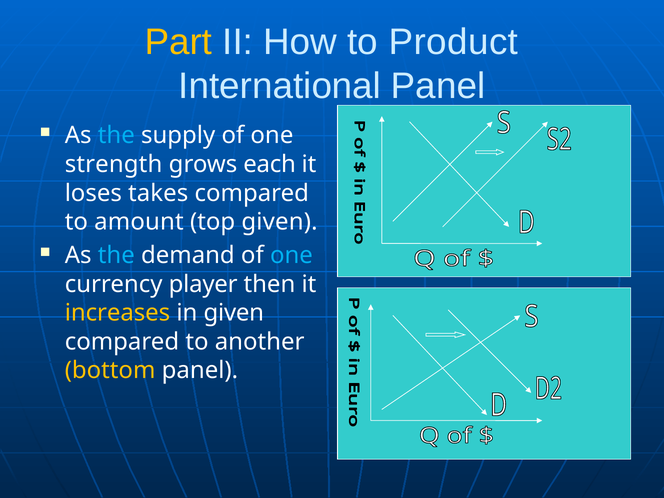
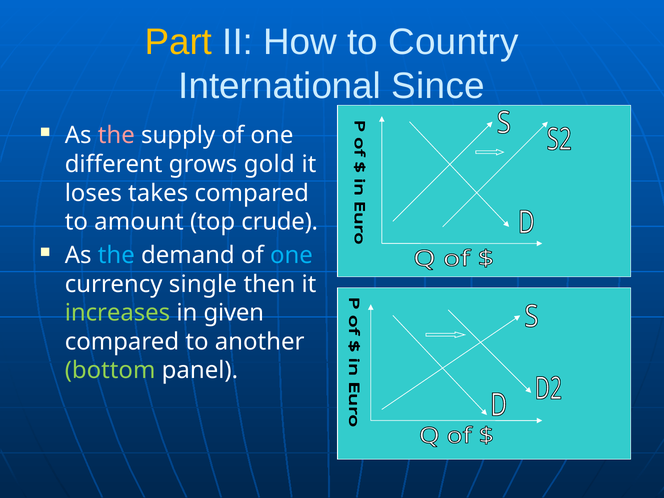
Product: Product -> Country (454, 42)
International Panel: Panel -> Since (438, 86)
the colour: light blue -> pink (116, 136)
strength: strength -> different (114, 164)
each: each -> gold (269, 164)
top given: given -> crude (280, 222)
player: player -> single (203, 284)
increases colour: yellow -> light green (117, 313)
bottom colour: yellow -> light green (110, 370)
